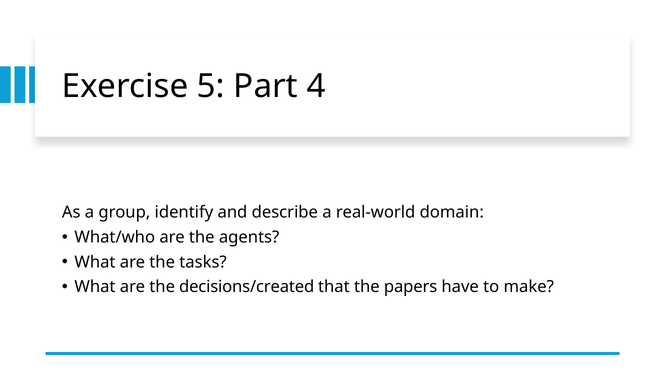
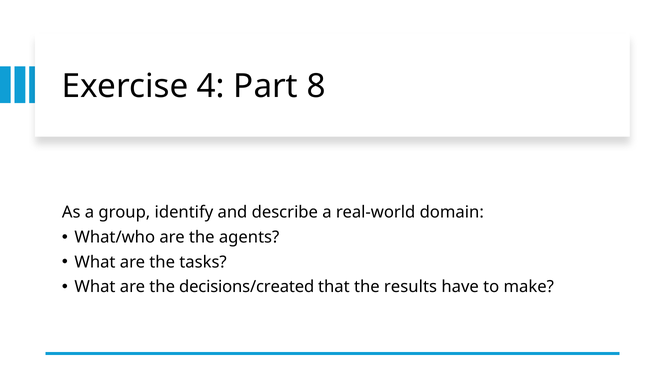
5: 5 -> 4 (211, 86)
4: 4 -> 8 (316, 86)
papers: papers -> results (411, 287)
